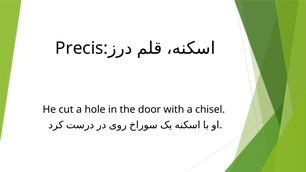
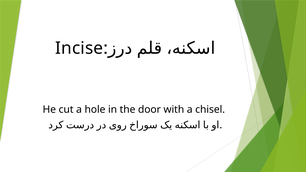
Precis: Precis -> Incise (82, 48)
